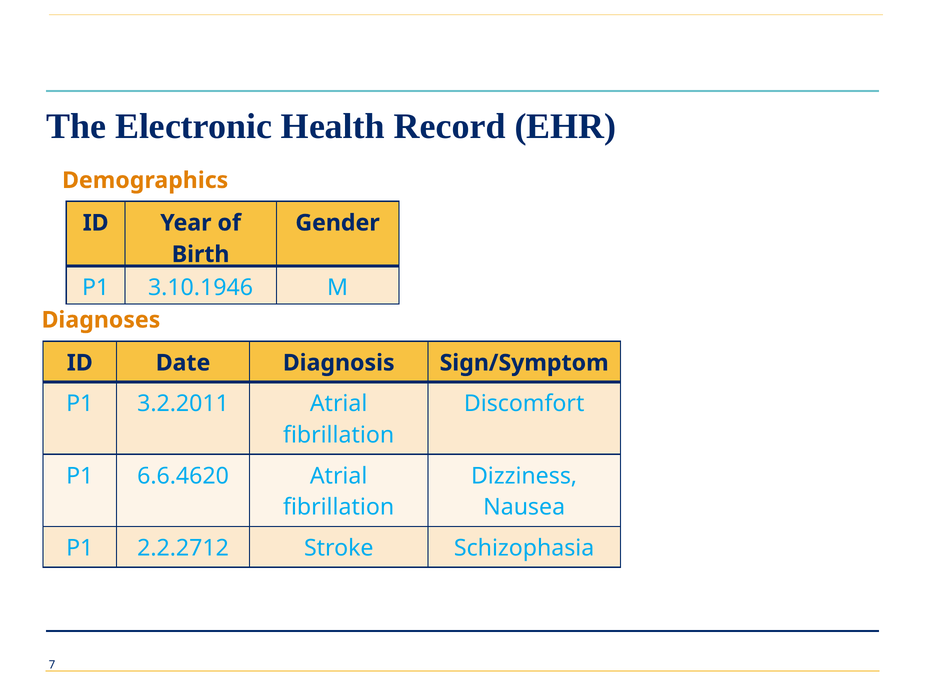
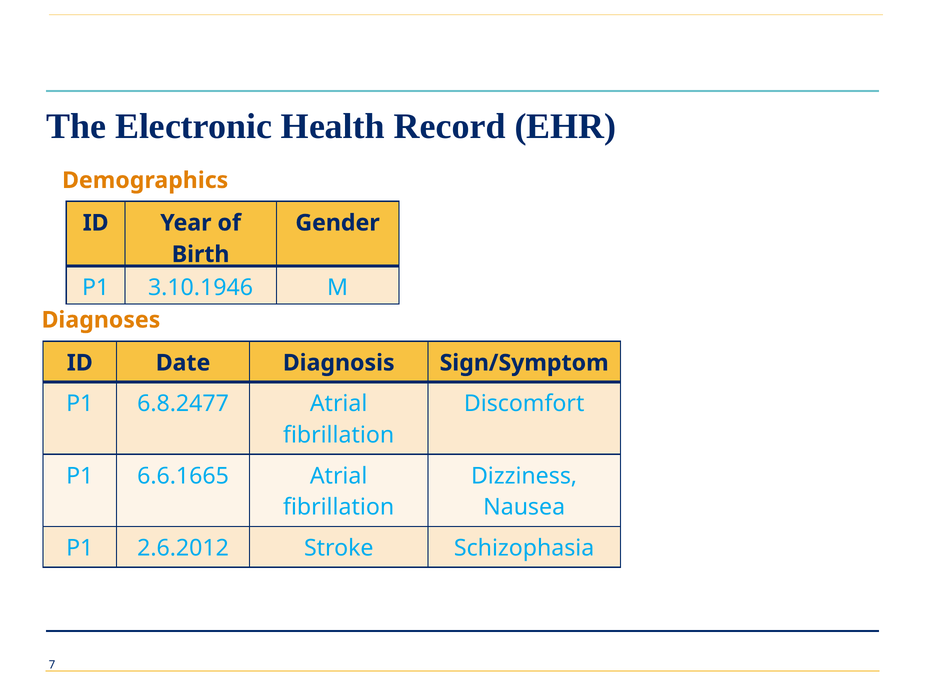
3.2.2011: 3.2.2011 -> 6.8.2477 (183, 404)
6.6.4620: 6.6.4620 -> 6.6.1665 (183, 476)
2.2.2712: 2.2.2712 -> 2.6.2012 (183, 549)
